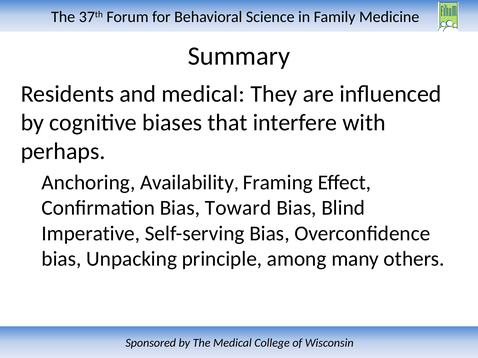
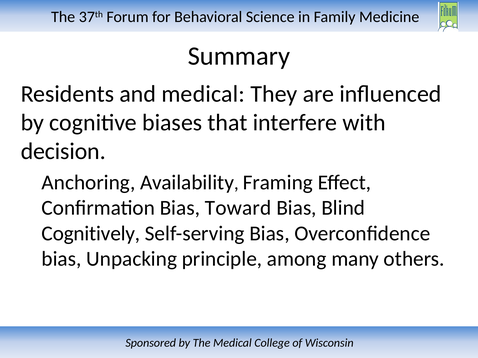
perhaps: perhaps -> decision (63, 151)
Imperative: Imperative -> Cognitively (91, 234)
